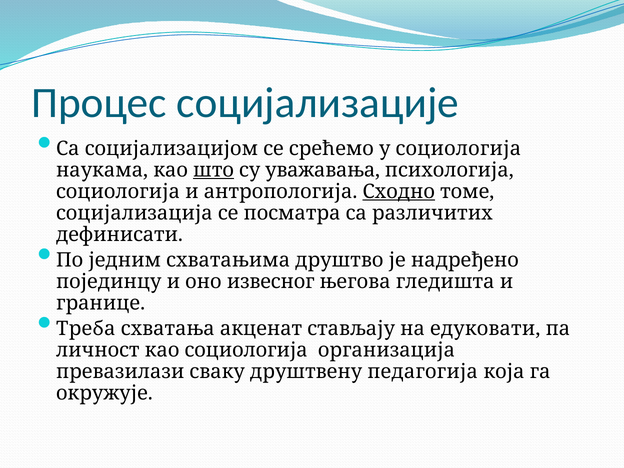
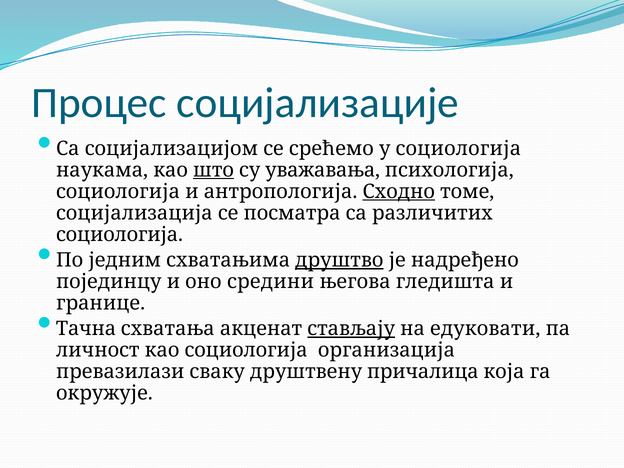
дефинисати: дефинисати -> социологија (120, 235)
друштво underline: none -> present (339, 260)
извесног: извесног -> средини (271, 282)
Треба: Треба -> Тачна (86, 329)
стављају underline: none -> present (351, 329)
педагогија: педагогија -> причалица (423, 372)
